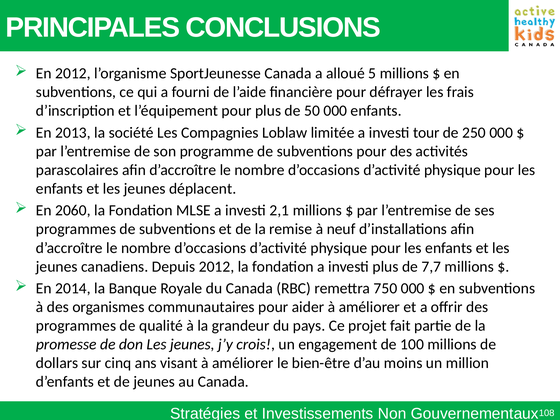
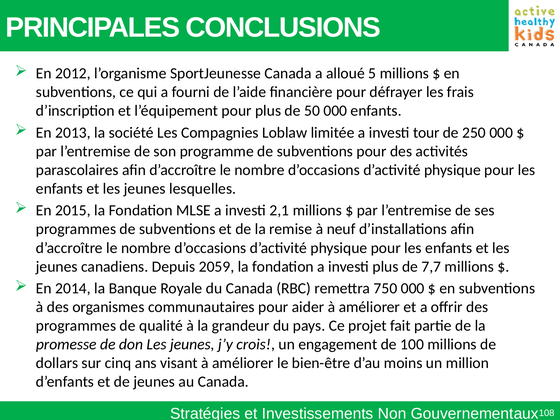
déplacent: déplacent -> lesquelles (203, 189)
2060: 2060 -> 2015 (73, 210)
Depuis 2012: 2012 -> 2059 (217, 267)
